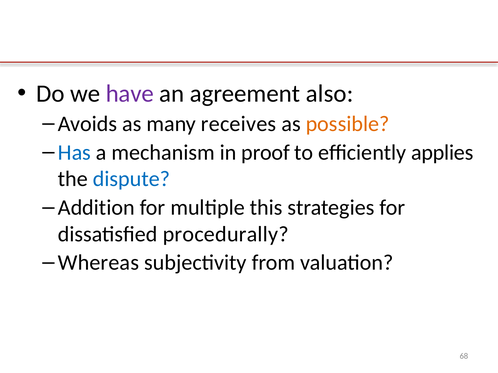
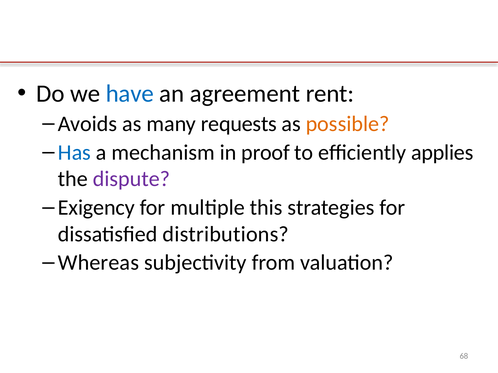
have colour: purple -> blue (130, 94)
also: also -> rent (330, 94)
receives: receives -> requests (239, 124)
dispute colour: blue -> purple (131, 179)
Addition: Addition -> Exigency (96, 208)
procedurally: procedurally -> distributions (226, 234)
